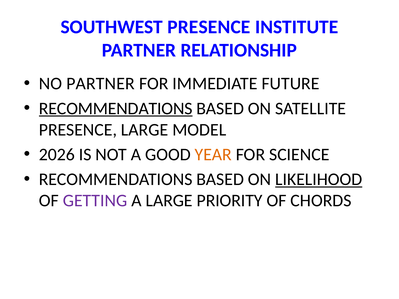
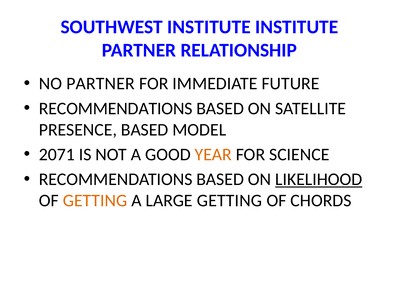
SOUTHWEST PRESENCE: PRESENCE -> INSTITUTE (209, 27)
RECOMMENDATIONS underline: present -> none (116, 109)
PRESENCE LARGE: LARGE -> BASED (145, 130)
2026: 2026 -> 2071 (57, 155)
GETTING colour: purple -> orange (95, 201)
LARGE PRIORITY: PRIORITY -> GETTING (230, 201)
